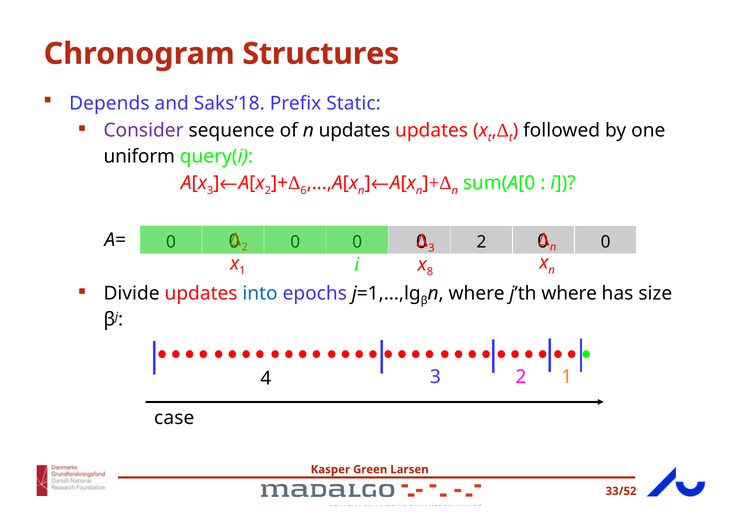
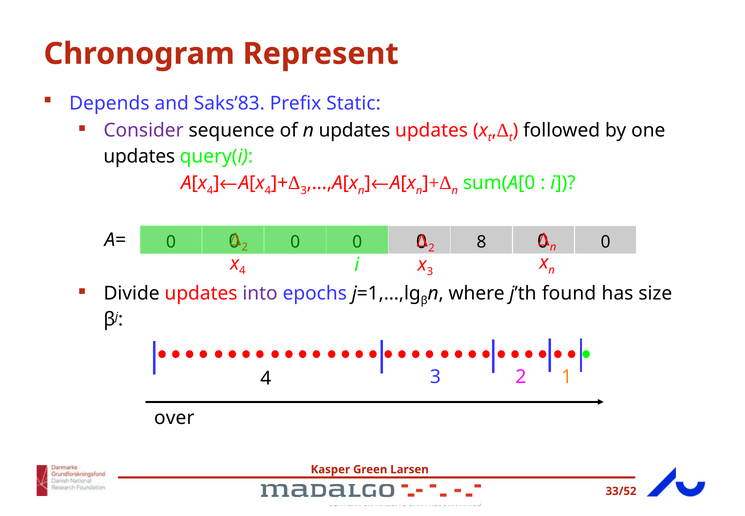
Structures: Structures -> Represent (321, 54)
Saks’18: Saks’18 -> Saks’83 (229, 104)
uniform: uniform -> updates (139, 156)
3: 3 -> 4 (210, 191)
2: 2 -> 4 (268, 191)
6: 6 -> 3 (304, 191)
3: 3 -> 2 (431, 248)
2: 2 -> 8 (481, 242)
1: 1 -> 4 (242, 271)
8: 8 -> 3 (430, 272)
into colour: blue -> purple (260, 293)
j’th where: where -> found (569, 293)
case: case -> over (174, 418)
